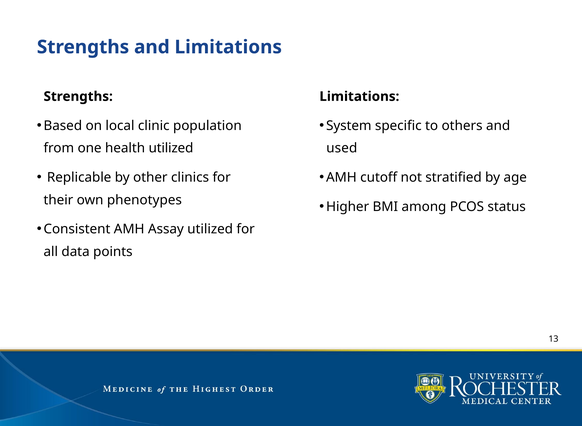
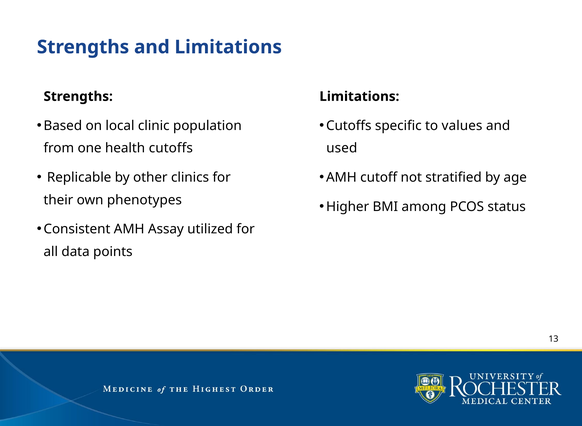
System: System -> Cutoffs (349, 126)
others: others -> values (462, 126)
health utilized: utilized -> cutoffs (171, 148)
